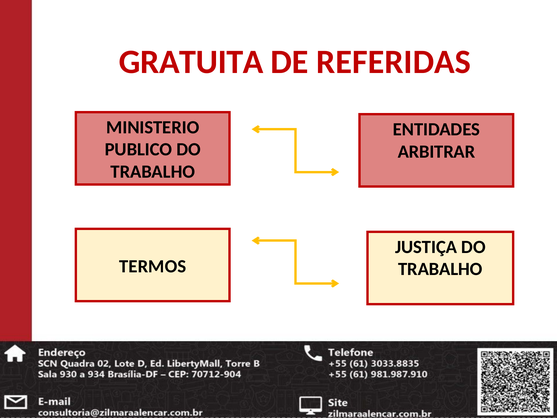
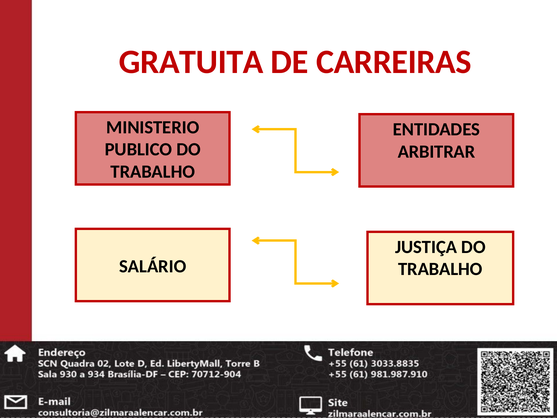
REFERIDAS: REFERIDAS -> CARREIRAS (394, 62)
TERMOS: TERMOS -> SALÁRIO (153, 266)
